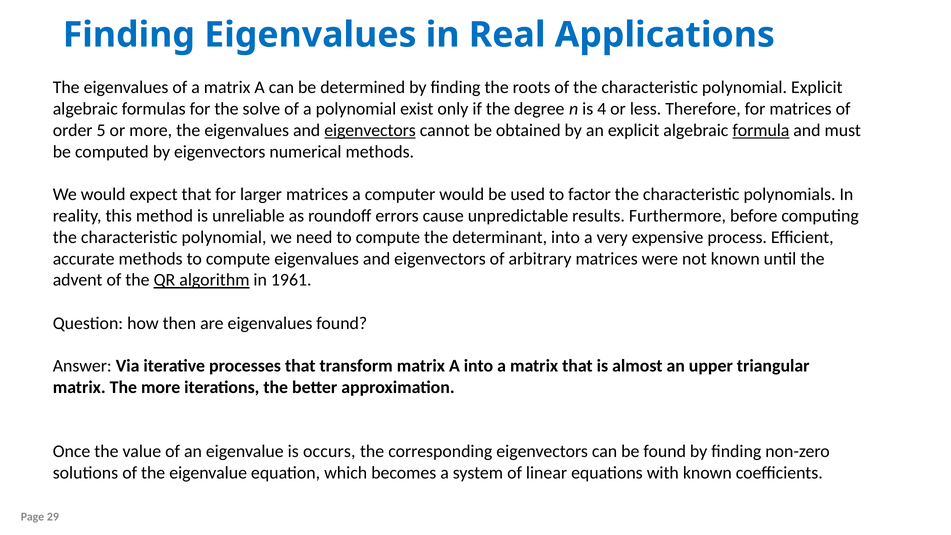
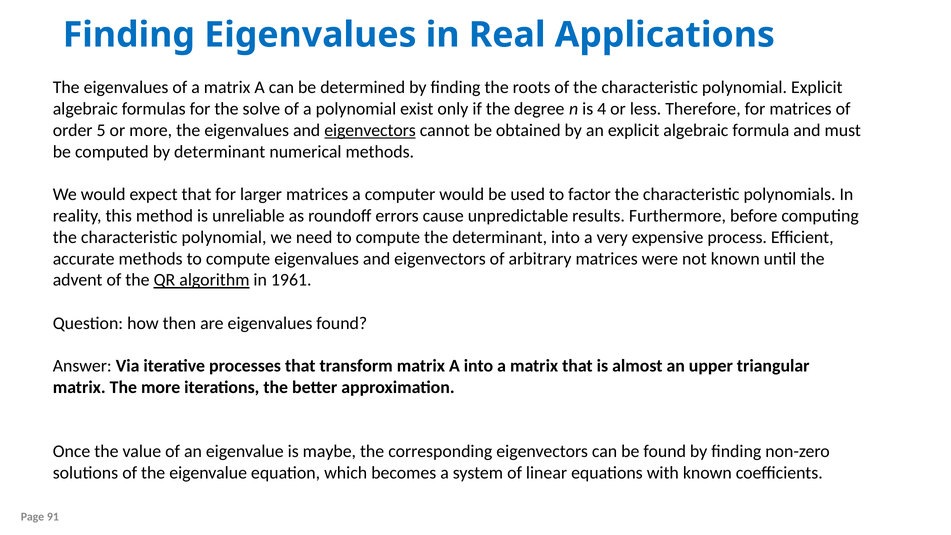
formula underline: present -> none (761, 130)
by eigenvectors: eigenvectors -> determinant (220, 152)
occurs: occurs -> maybe (329, 452)
29: 29 -> 91 (53, 517)
